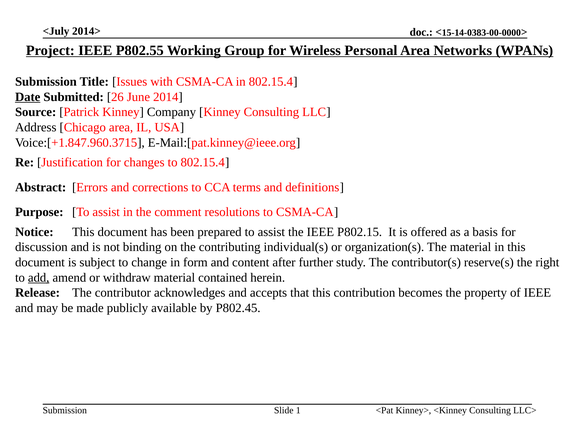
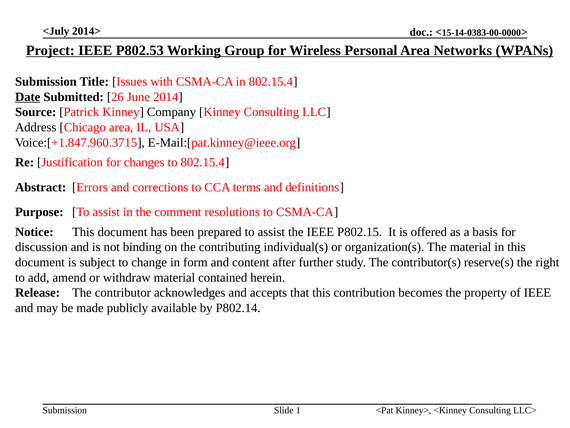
P802.55: P802.55 -> P802.53 (140, 50)
add underline: present -> none (39, 277)
P802.45: P802.45 -> P802.14 (238, 308)
